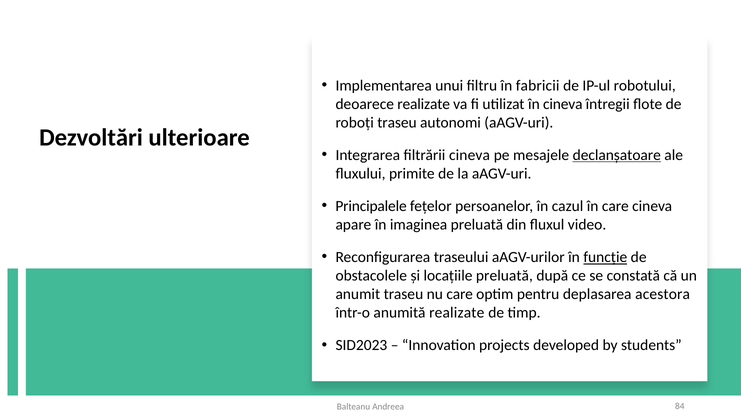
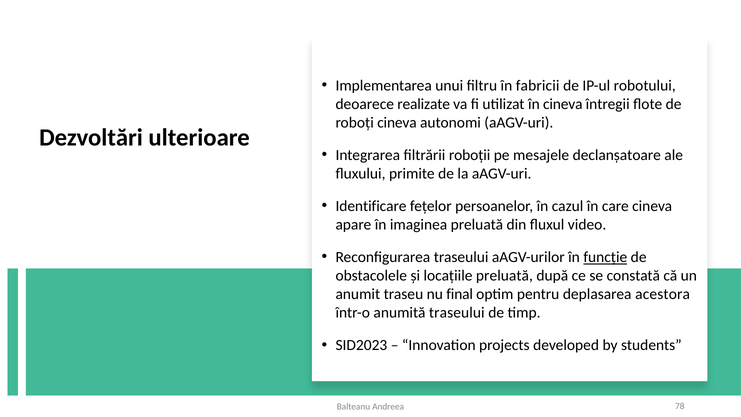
roboți traseu: traseu -> cineva (397, 123)
filtrării cineva: cineva -> roboții (470, 155)
declanșatoare underline: present -> none (617, 155)
Principalele: Principalele -> Identificare (371, 206)
nu care: care -> final (460, 294)
anumită realizate: realizate -> traseului (457, 313)
84: 84 -> 78 (680, 406)
